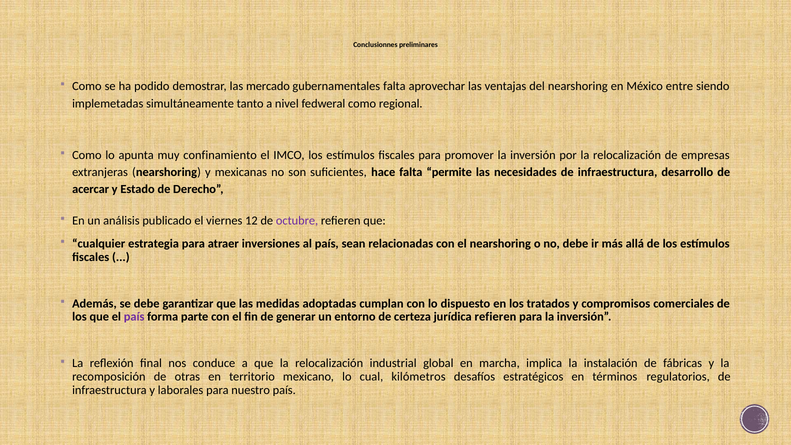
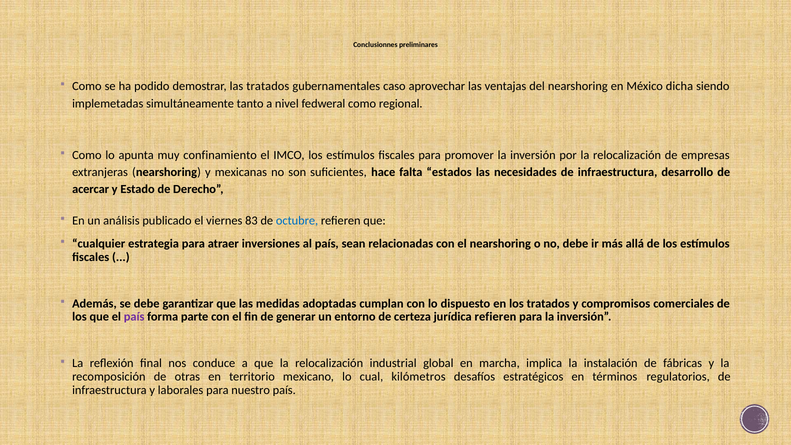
las mercado: mercado -> tratados (268, 86)
gubernamentales falta: falta -> caso (394, 86)
entre: entre -> dicha (679, 86)
permite: permite -> estados (449, 172)
12: 12 -> 83 (251, 220)
octubre colour: purple -> blue (297, 220)
